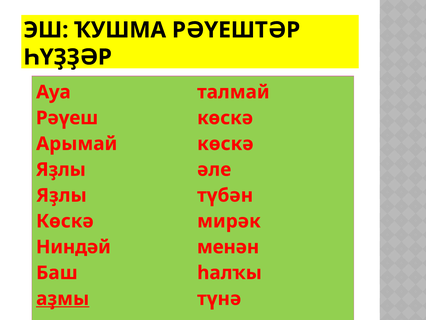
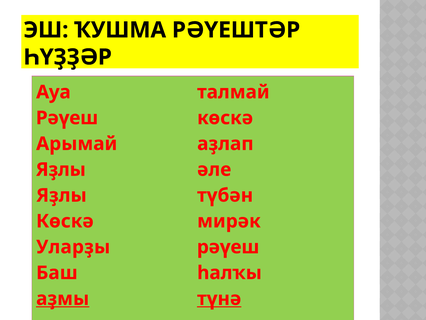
көскә: көскә -> аҙлап (225, 144)
Ниндәй: Ниндәй -> Уларҙы (73, 247)
менән: менән -> рәүеш (228, 247)
түнә underline: none -> present (219, 298)
